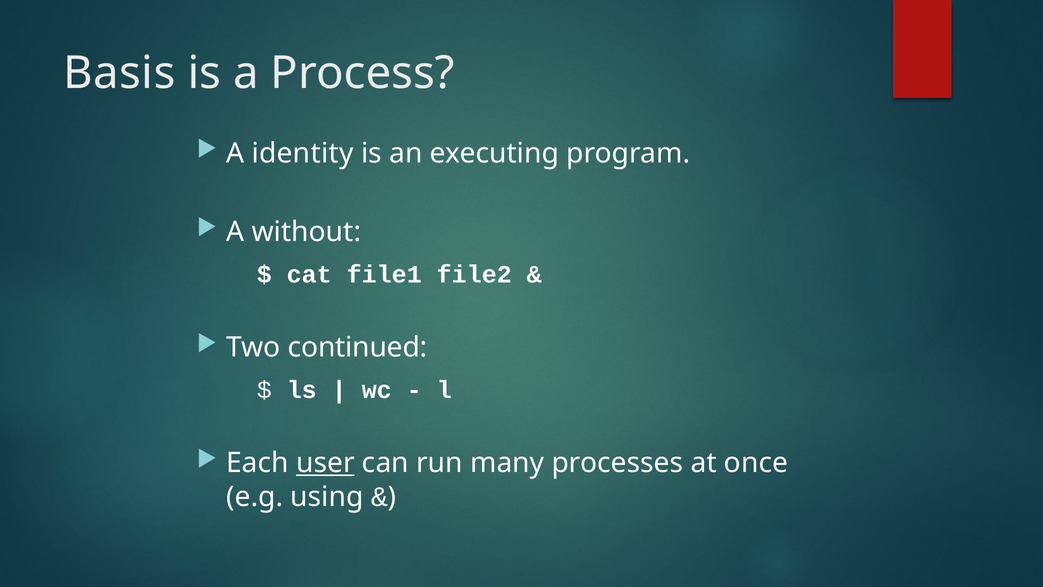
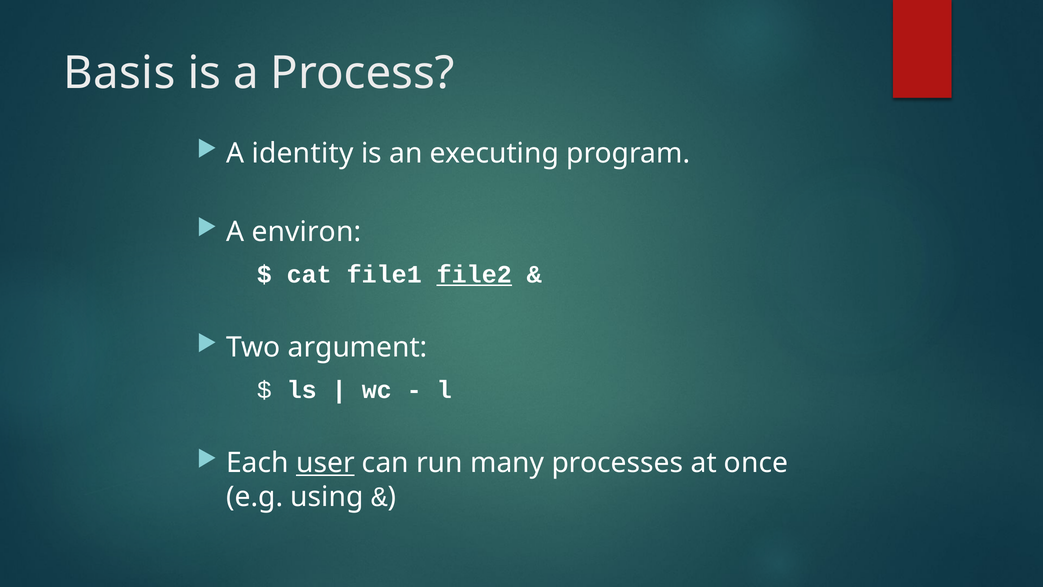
without: without -> environ (306, 232)
file2 underline: none -> present (474, 274)
continued: continued -> argument (358, 347)
